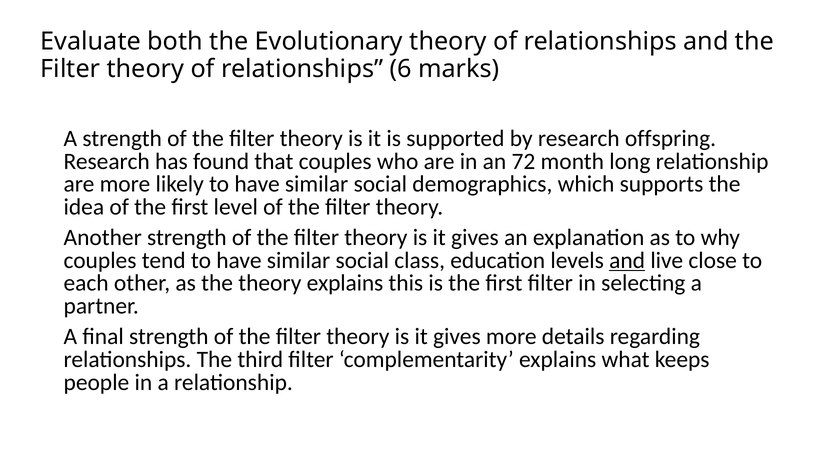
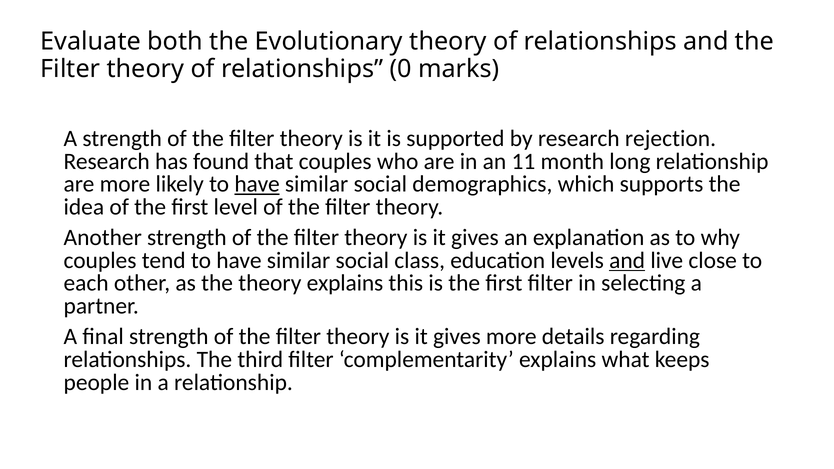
6: 6 -> 0 (401, 69)
offspring: offspring -> rejection (671, 139)
72: 72 -> 11 (523, 161)
have underline: none -> present (257, 184)
